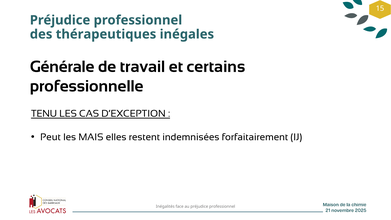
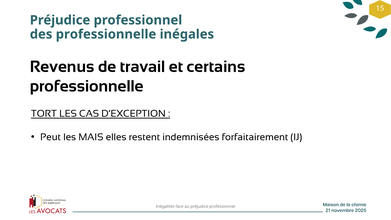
des thérapeutiques: thérapeutiques -> professionnelle (106, 34)
Générale: Générale -> Revenus (62, 67)
TENU: TENU -> TORT (44, 114)
